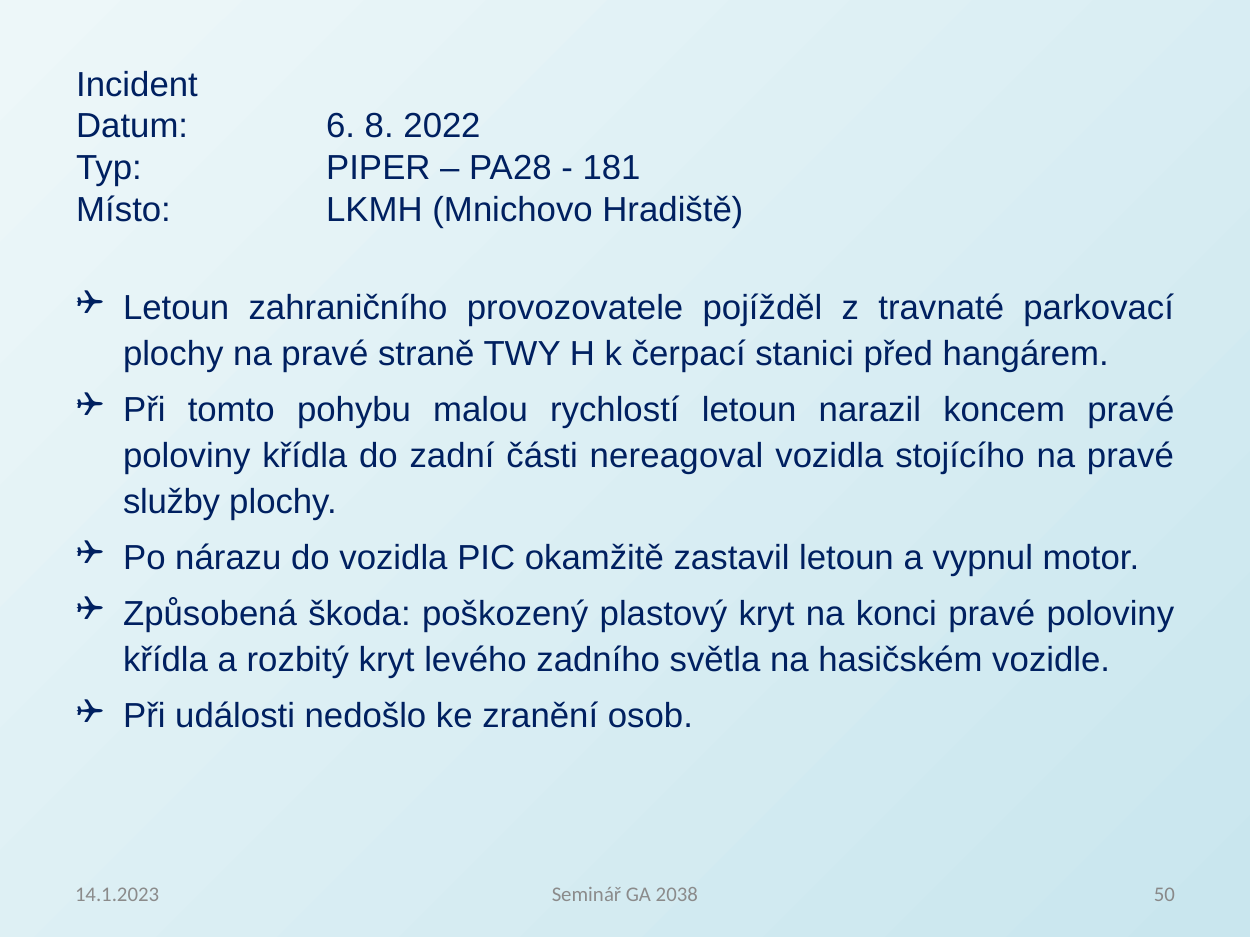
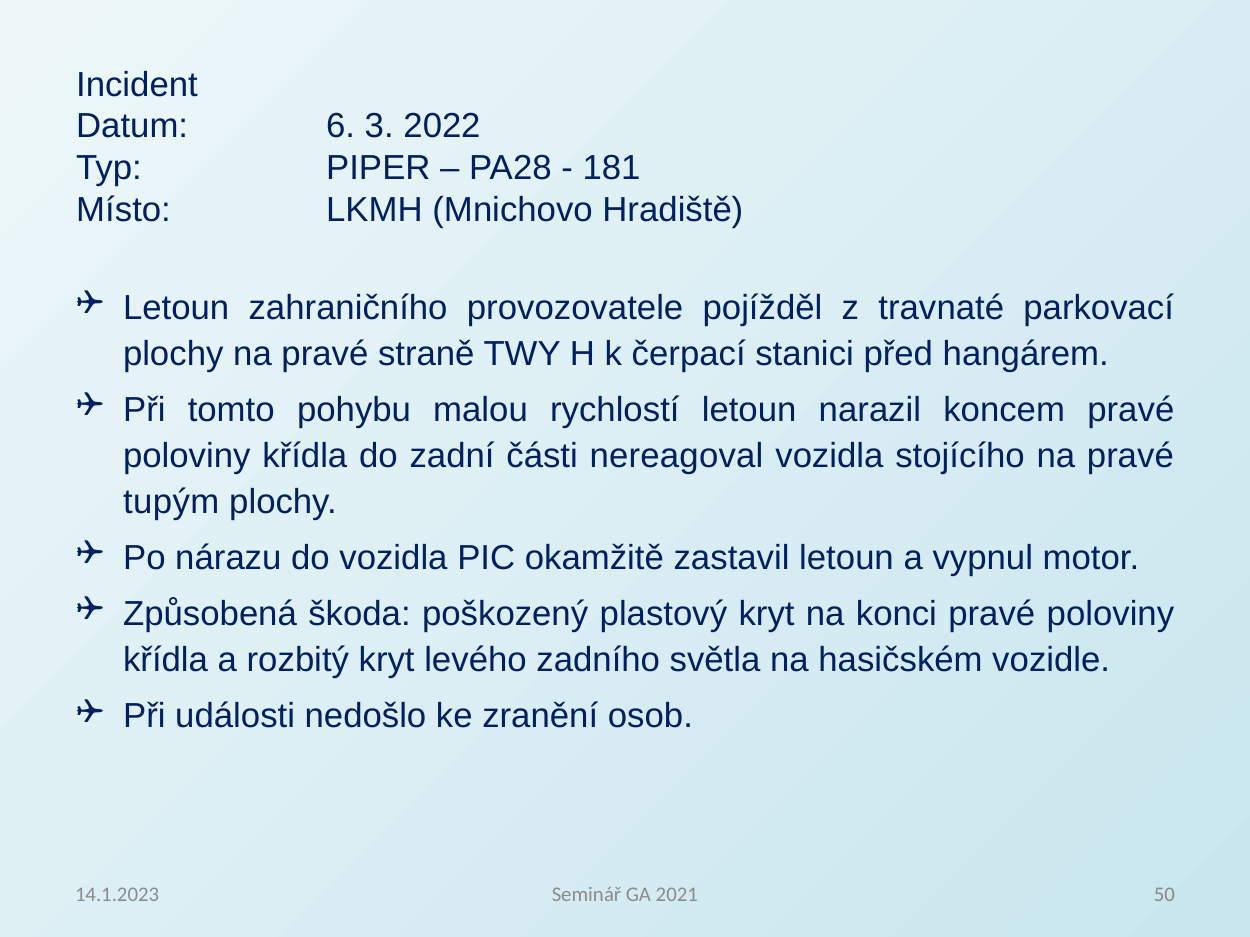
8: 8 -> 3 (379, 126)
služby: služby -> tupým (171, 502)
2038: 2038 -> 2021 (677, 895)
